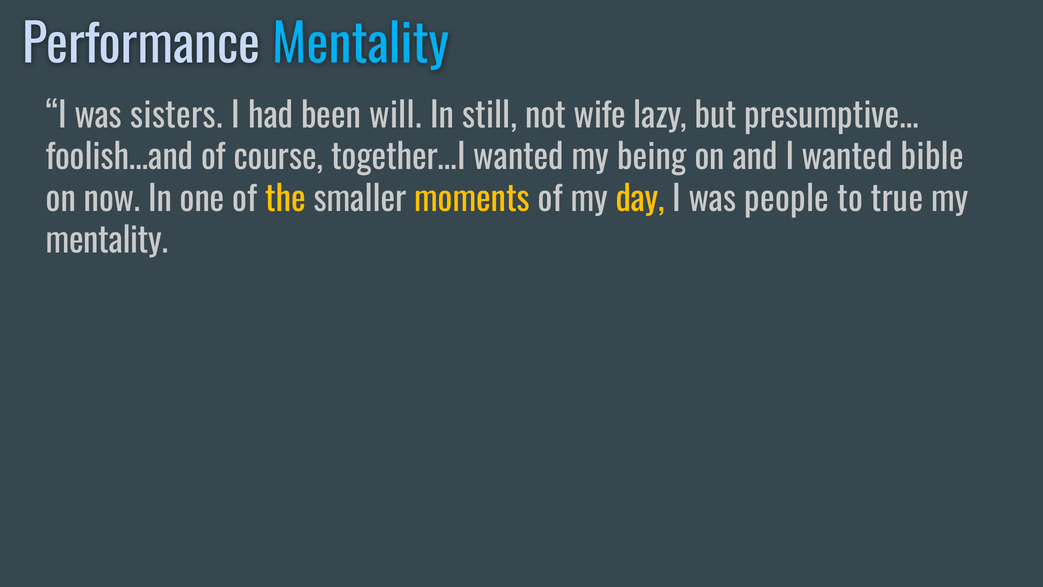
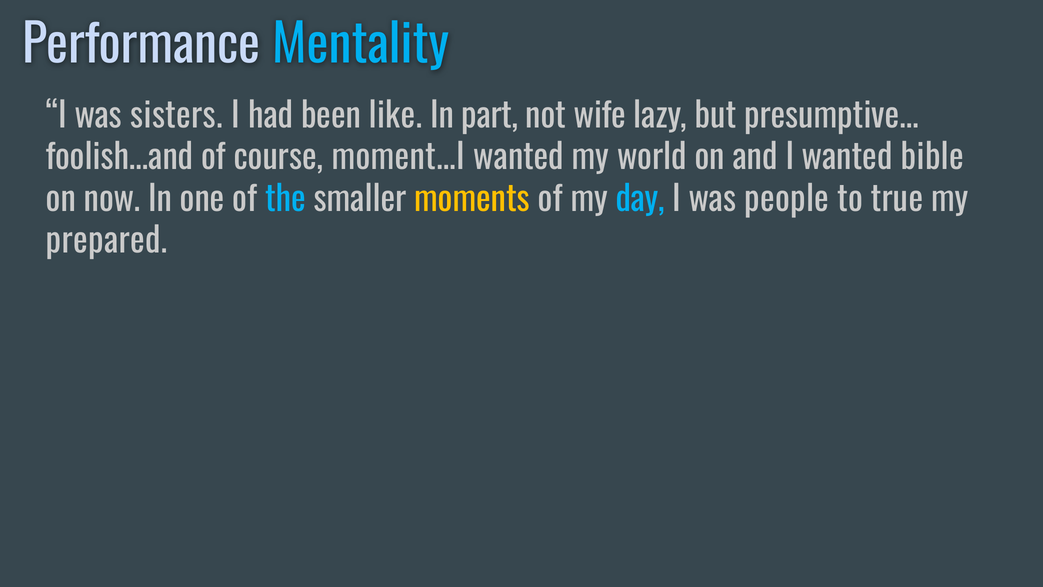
will: will -> like (396, 116)
still: still -> part (490, 116)
together…I: together…I -> moment…I (398, 158)
being: being -> world (652, 158)
the colour: yellow -> light blue (286, 199)
day colour: yellow -> light blue (640, 199)
mentality: mentality -> prepared (107, 241)
